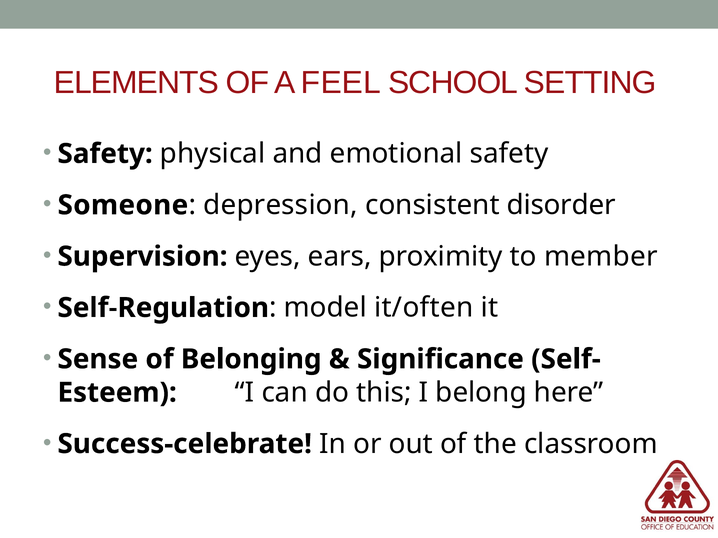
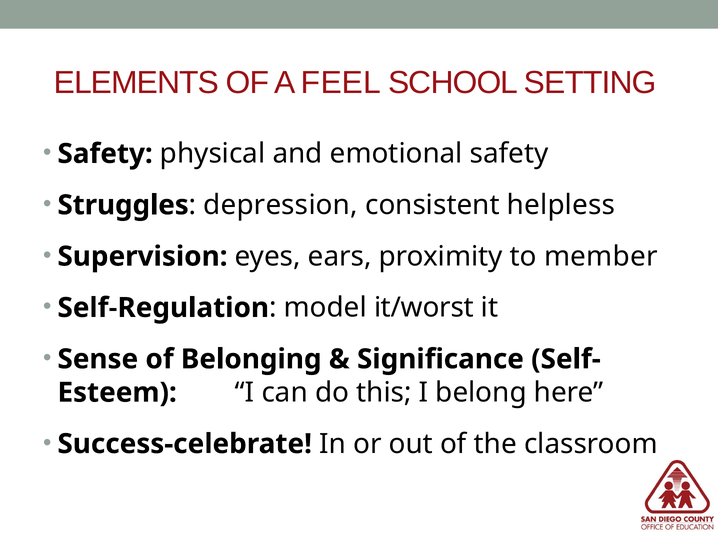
Someone: Someone -> Struggles (123, 205)
disorder: disorder -> helpless (561, 205)
it/often: it/often -> it/worst (424, 308)
